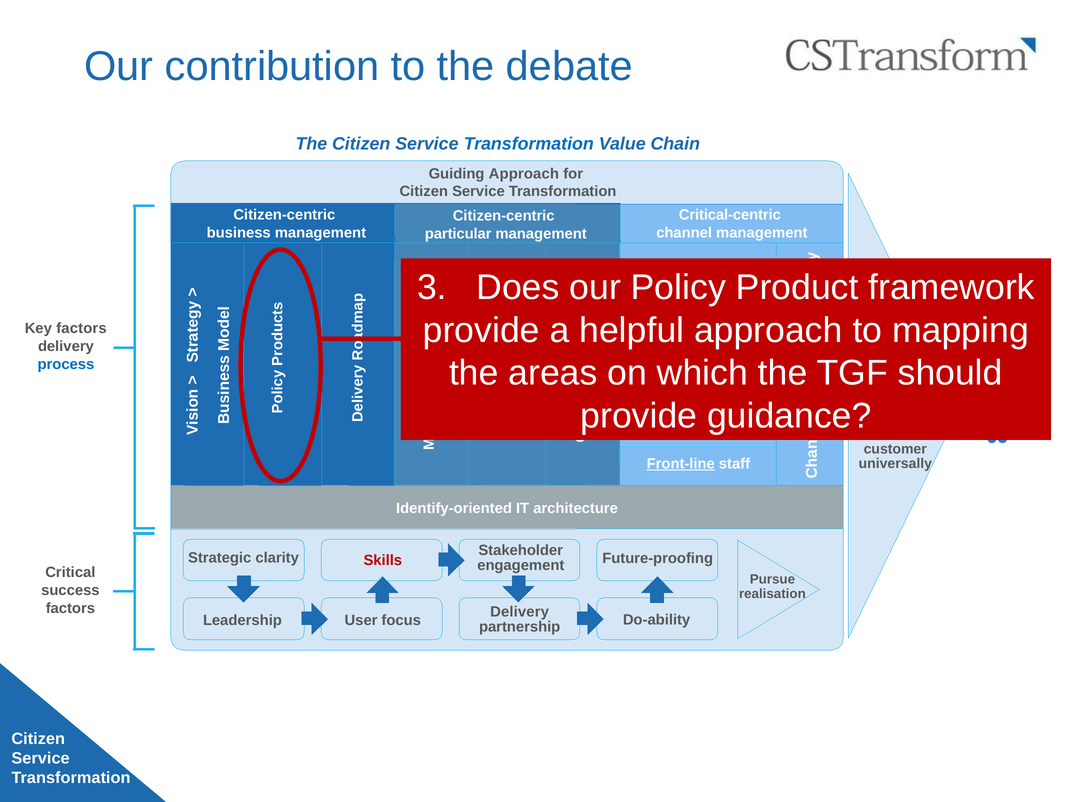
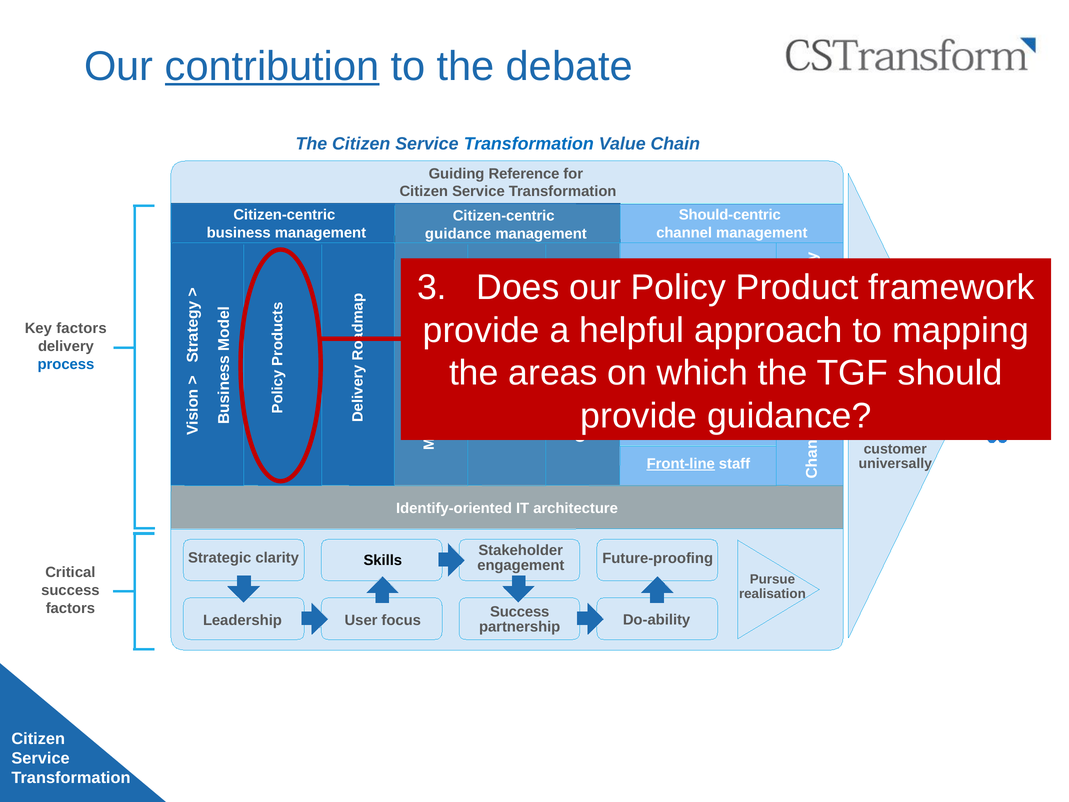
contribution underline: none -> present (272, 66)
Guiding Approach: Approach -> Reference (524, 174)
Critical-centric: Critical-centric -> Should-centric (730, 215)
particular: particular -> guidance (458, 234)
Skills colour: red -> black (383, 560)
Delivery: Delivery -> Success (520, 612)
